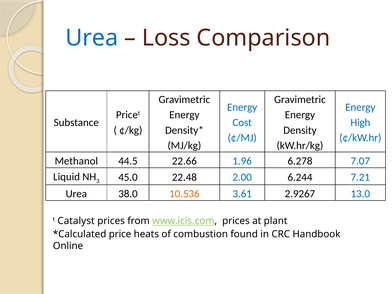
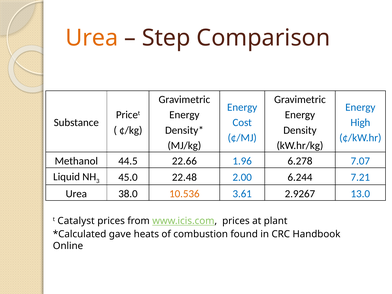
Urea colour: blue -> orange (92, 38)
Loss: Loss -> Step (166, 38)
price: price -> gave (120, 234)
